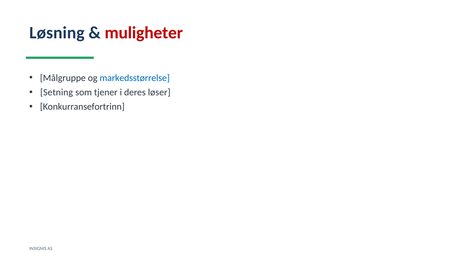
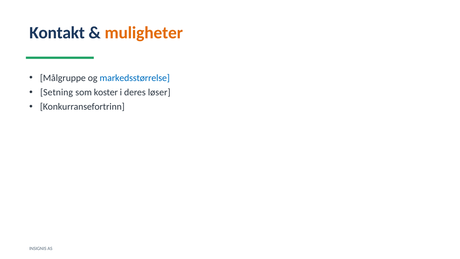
Løsning: Løsning -> Kontakt (57, 33)
muligheter colour: red -> orange (144, 33)
tjener: tjener -> koster (106, 92)
